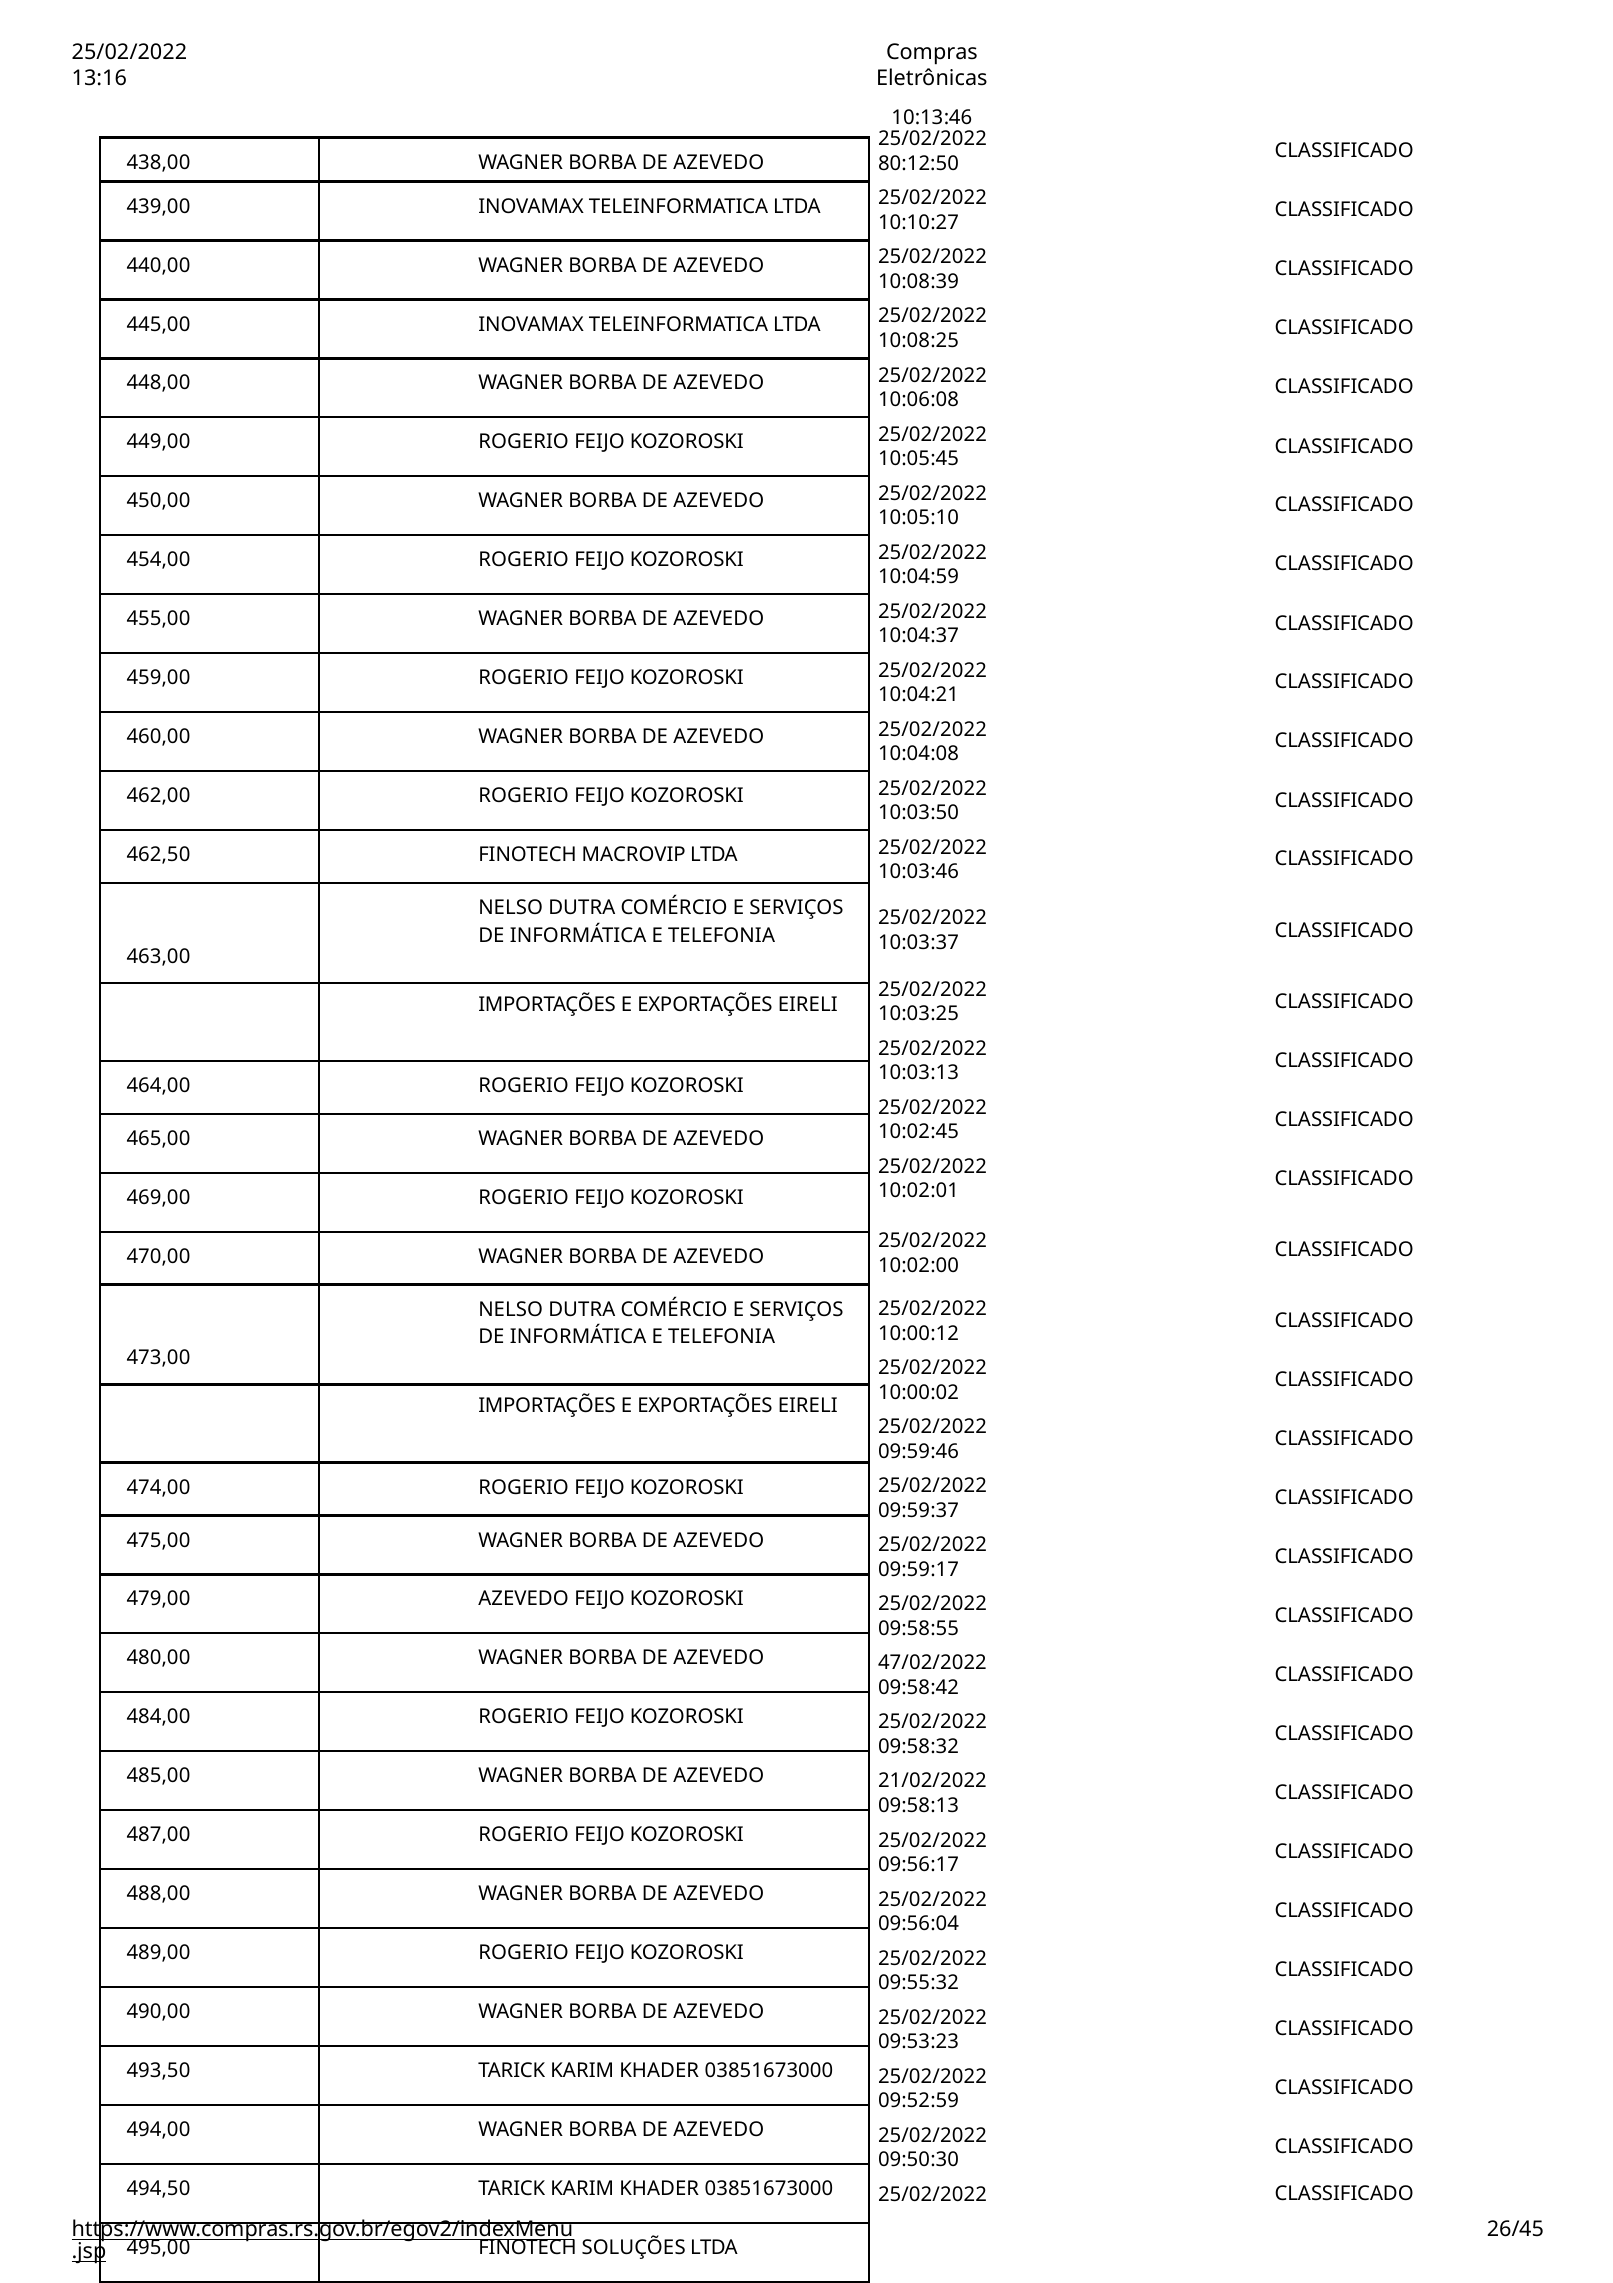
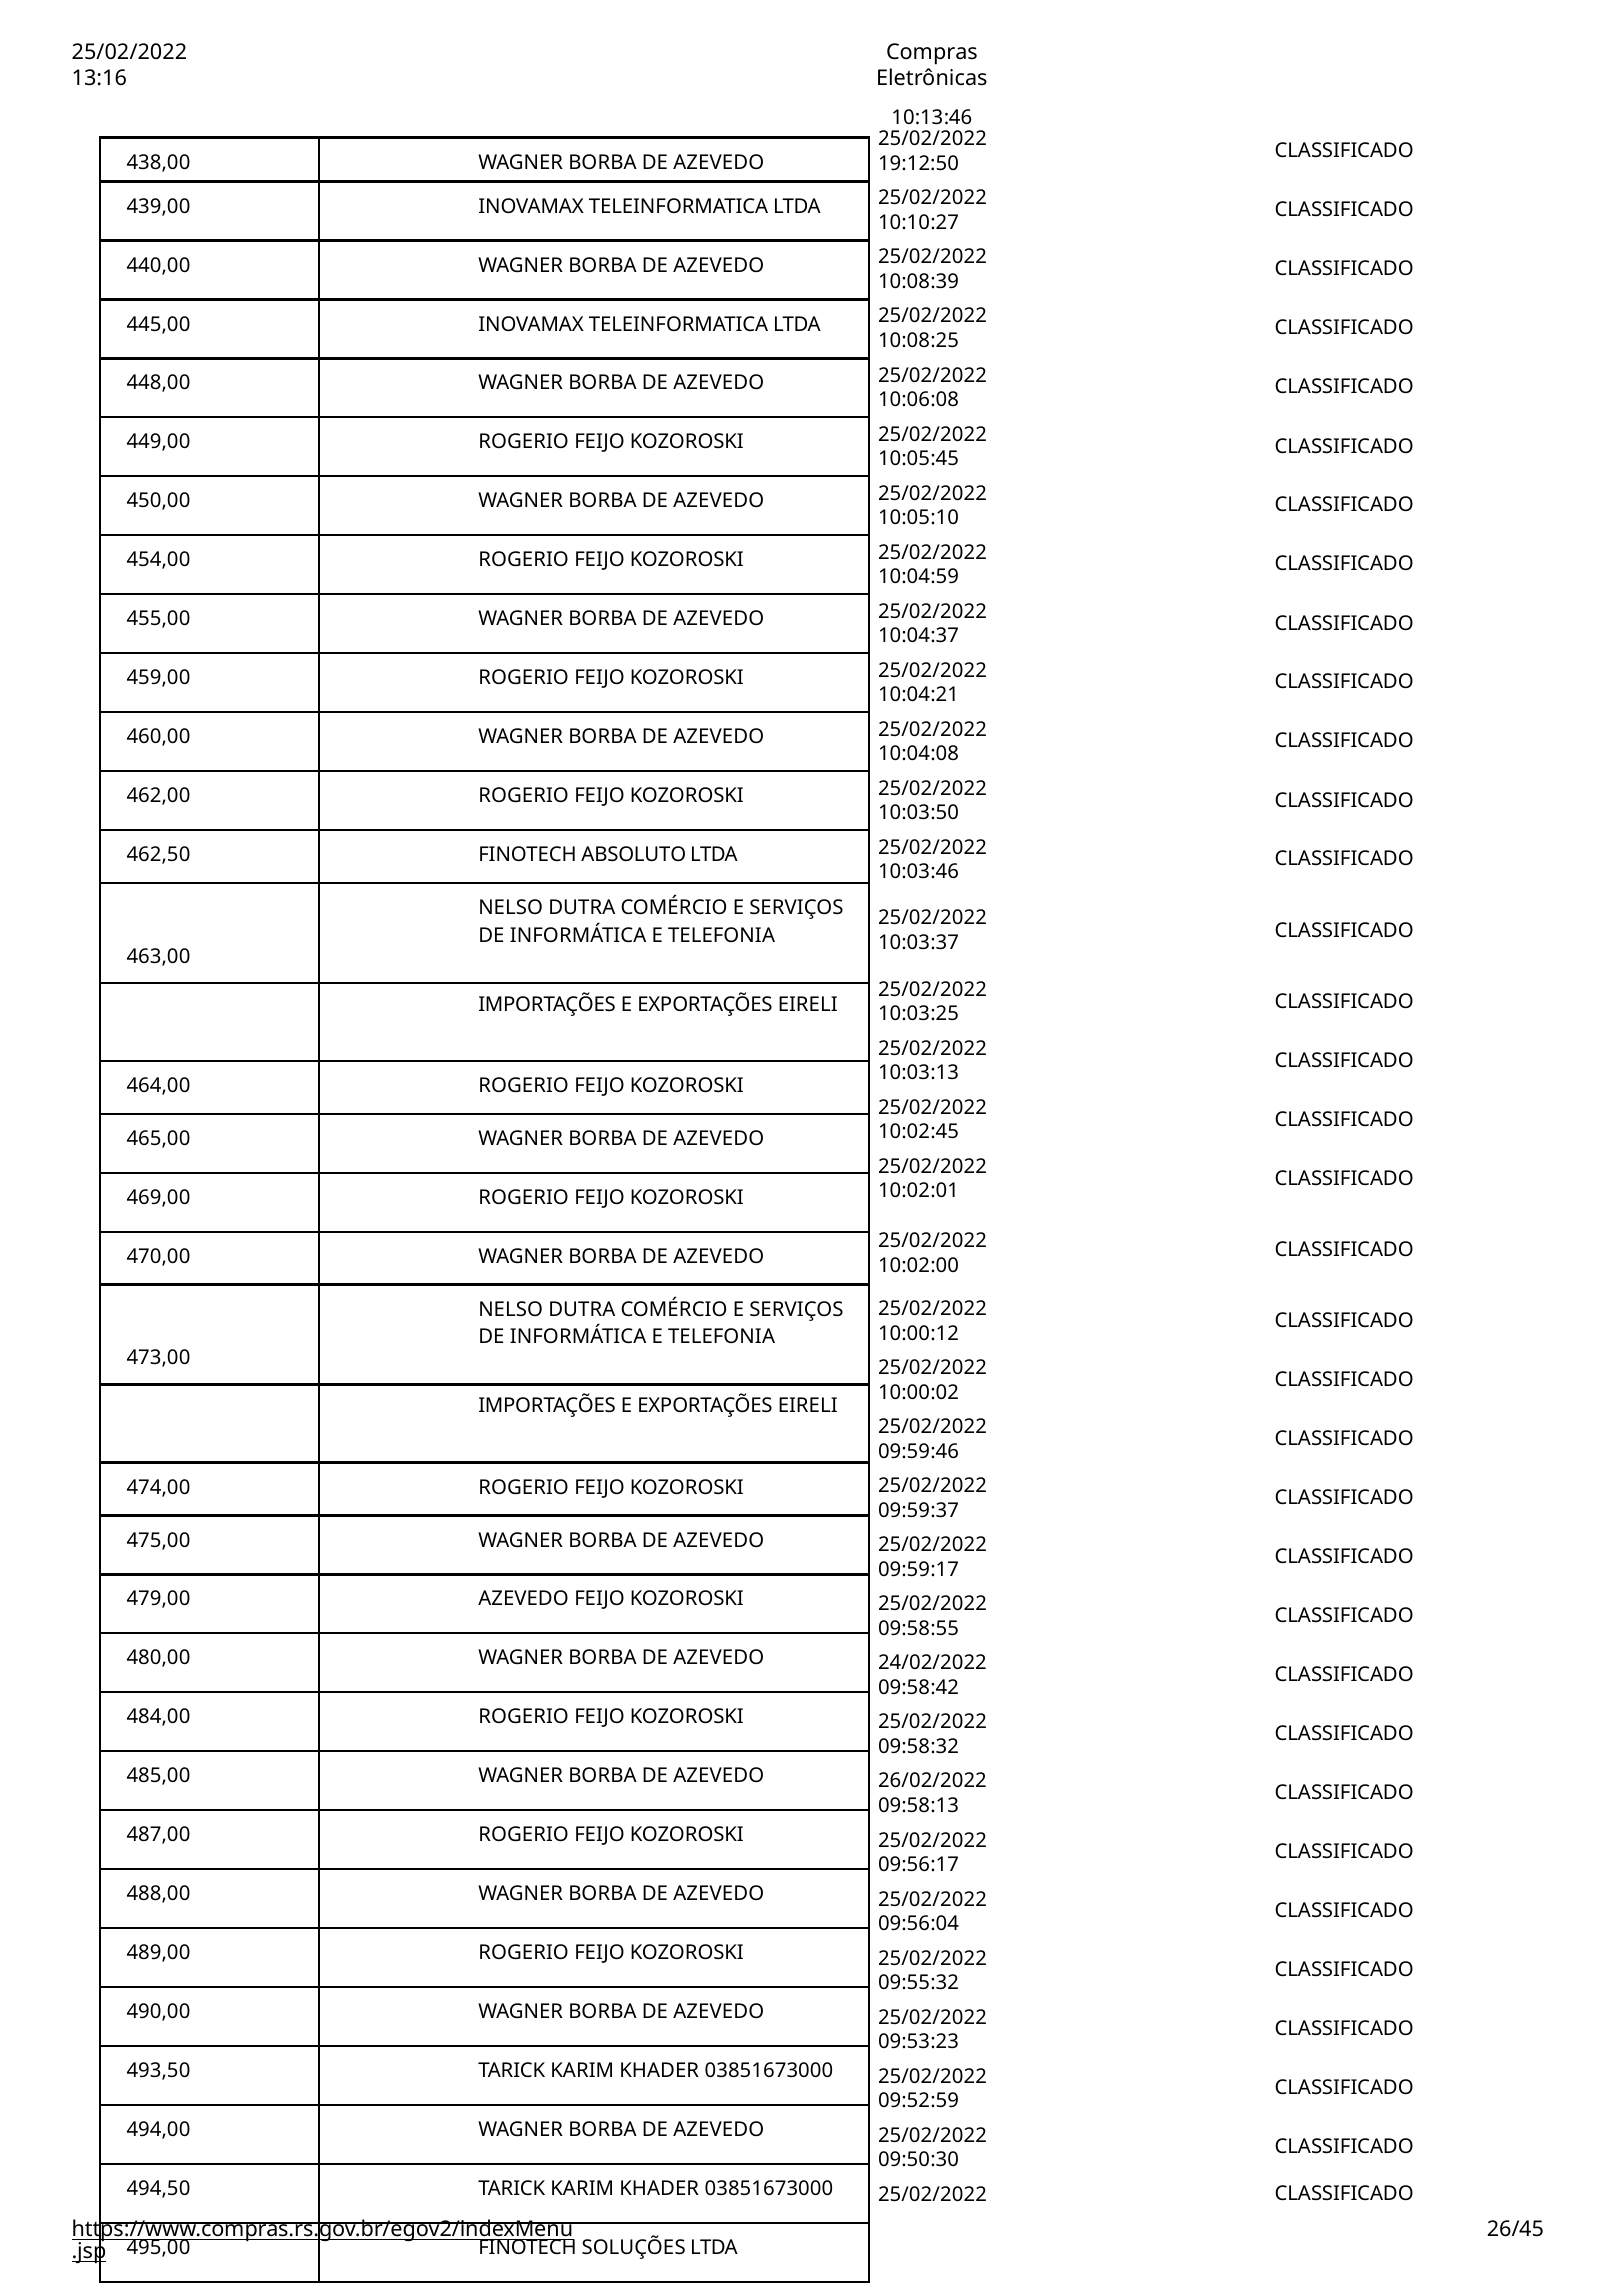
80:12:50: 80:12:50 -> 19:12:50 (919, 163)
MACROVIP: MACROVIP -> ABSOLUTO (634, 855)
47/02/2022: 47/02/2022 -> 24/02/2022 (932, 1663)
21/02/2022: 21/02/2022 -> 26/02/2022 (932, 1781)
